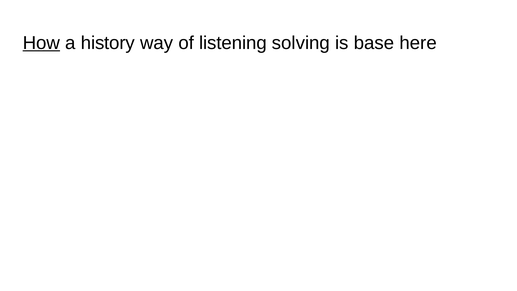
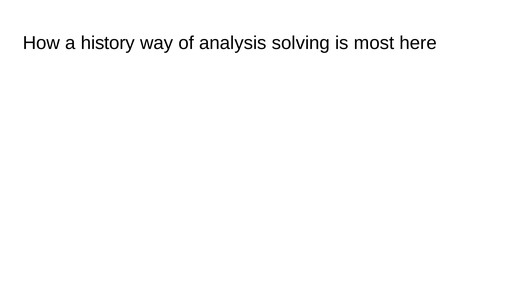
How underline: present -> none (41, 43)
listening: listening -> analysis (233, 43)
base: base -> most (374, 43)
